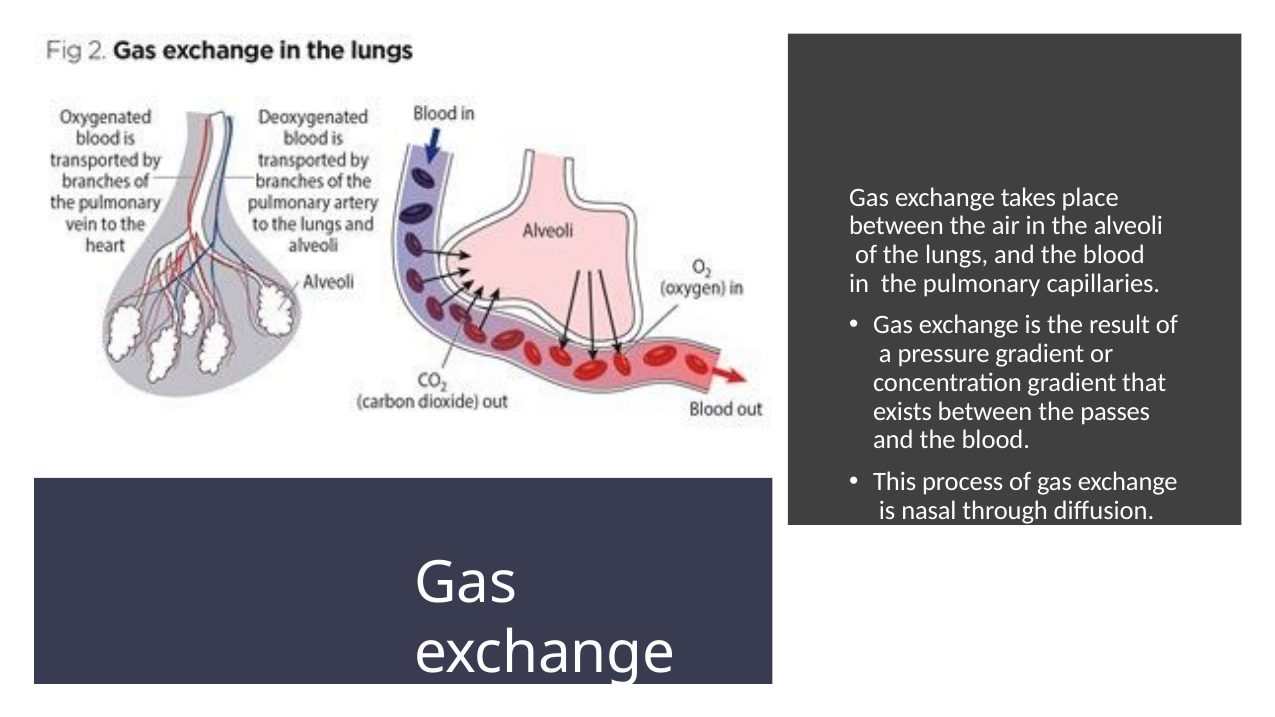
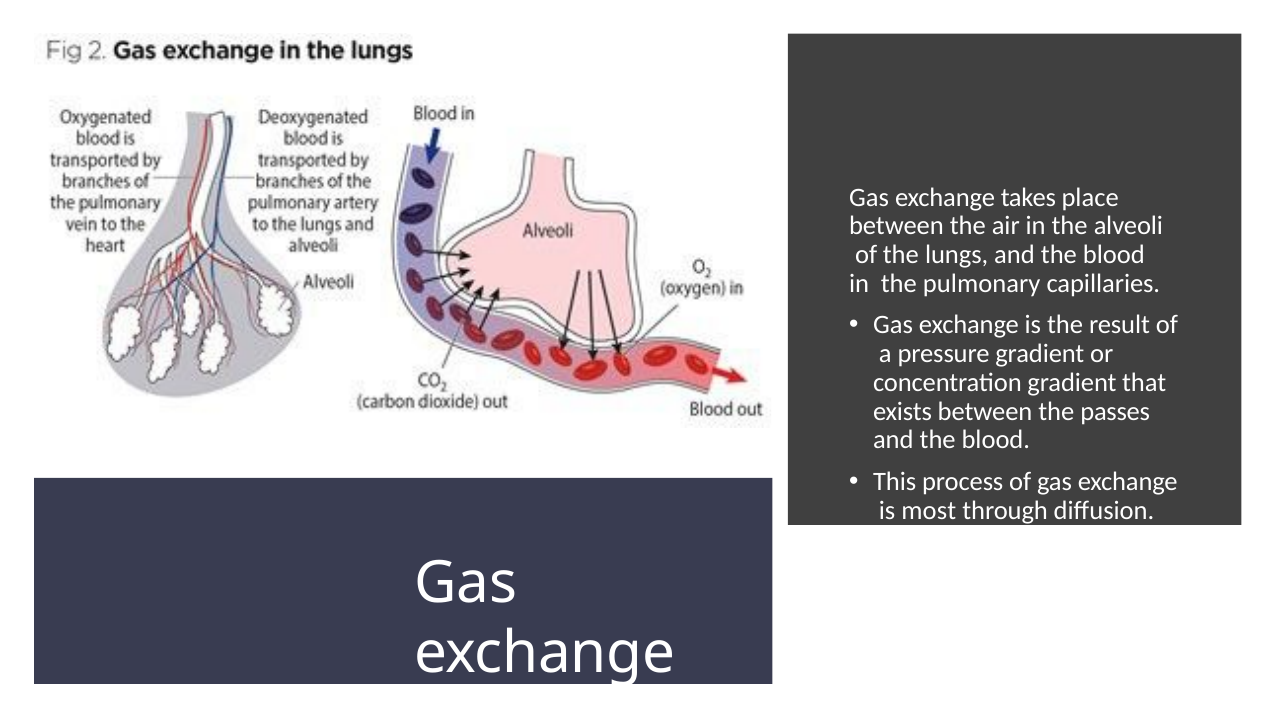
nasal: nasal -> most (929, 511)
